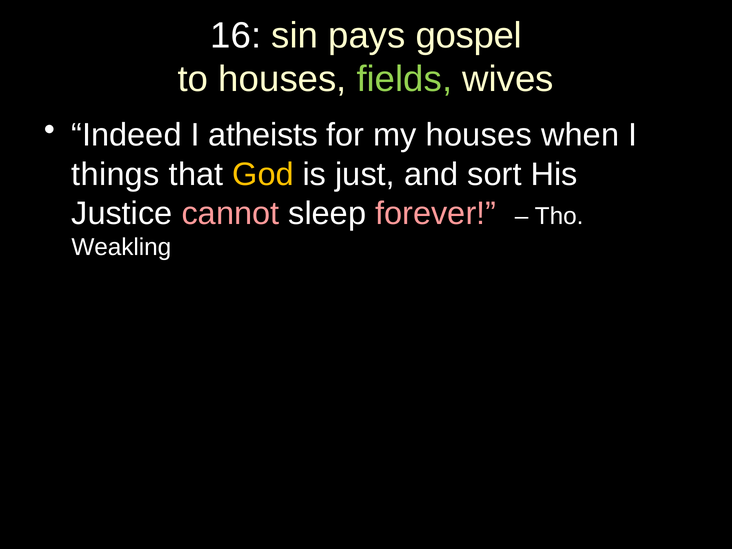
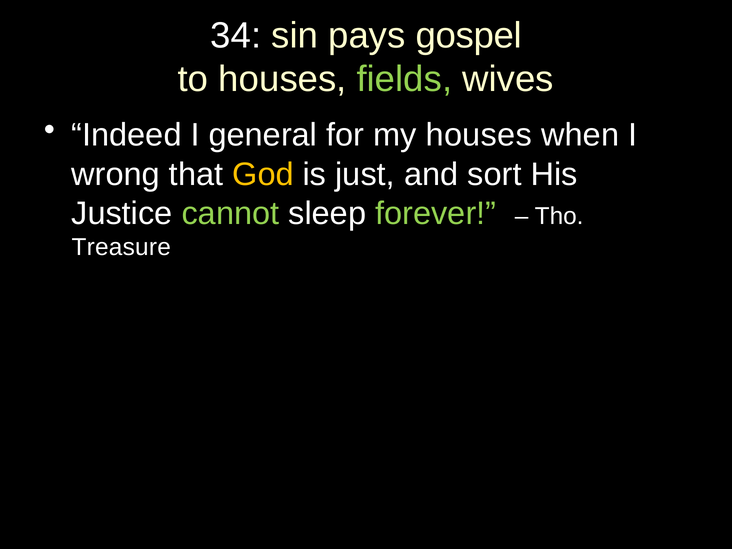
16: 16 -> 34 (236, 35)
atheists: atheists -> general (263, 135)
things: things -> wrong (116, 174)
cannot colour: pink -> light green (230, 213)
forever colour: pink -> light green (436, 213)
Weakling: Weakling -> Treasure (121, 247)
